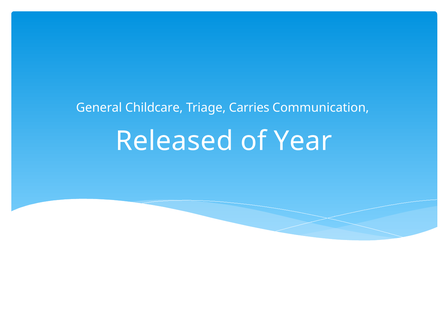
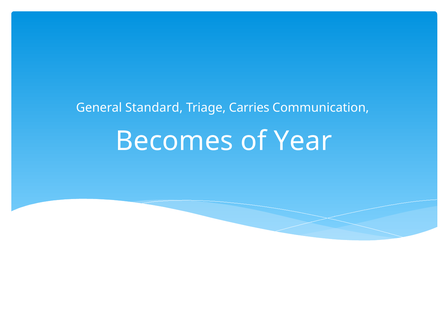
Childcare: Childcare -> Standard (154, 108)
Released: Released -> Becomes (174, 141)
